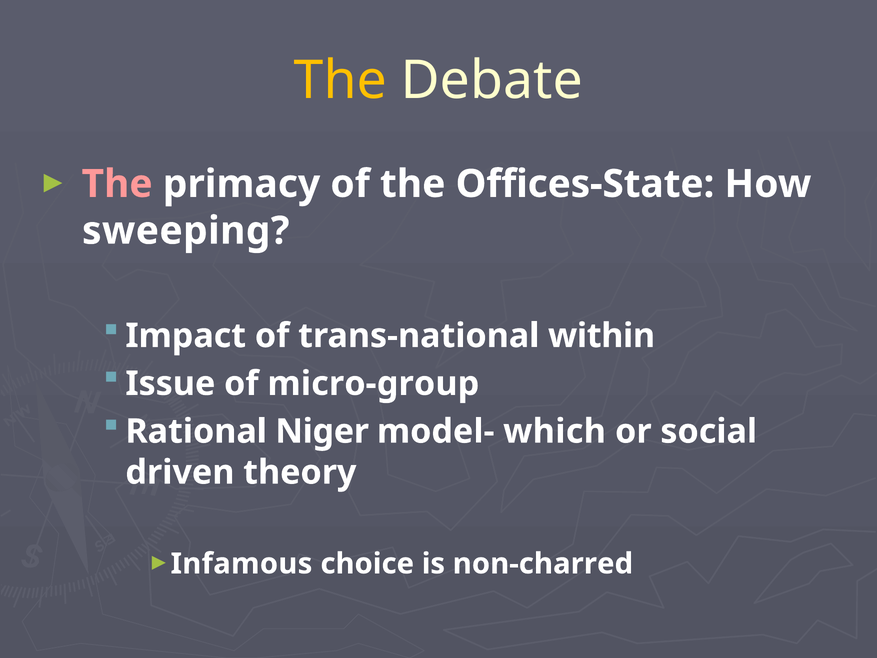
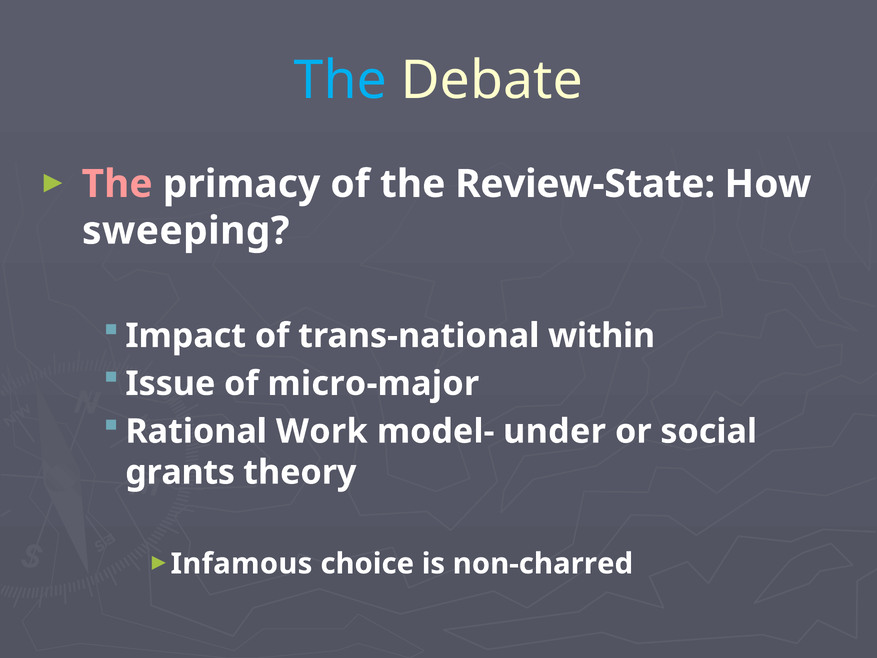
The colour: yellow -> light blue (340, 80)
Offices-State: Offices-State -> Review-State (585, 184)
micro-group: micro-group -> micro-major (373, 383)
Niger: Niger -> Work (322, 431)
which: which -> under (555, 431)
driven: driven -> grants (180, 472)
